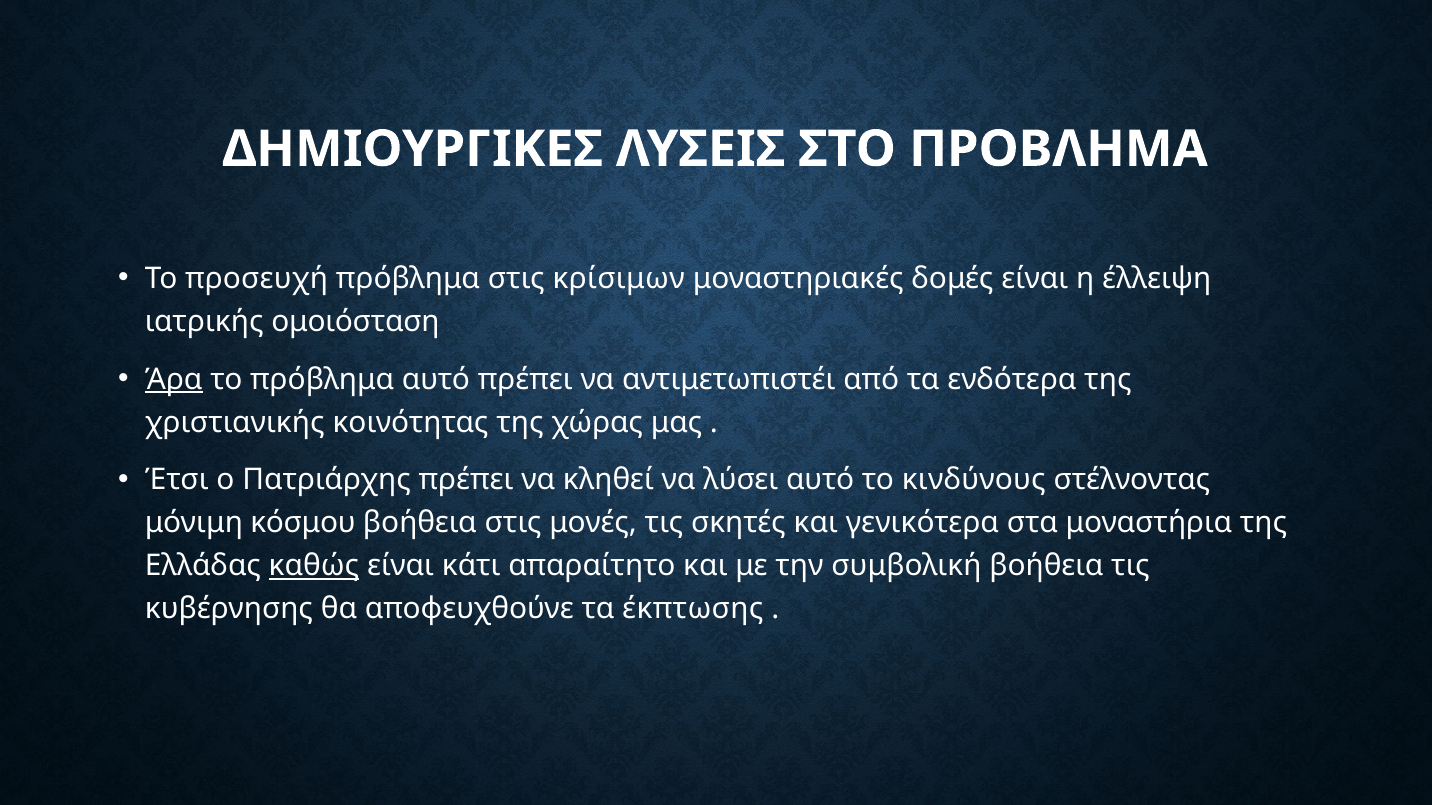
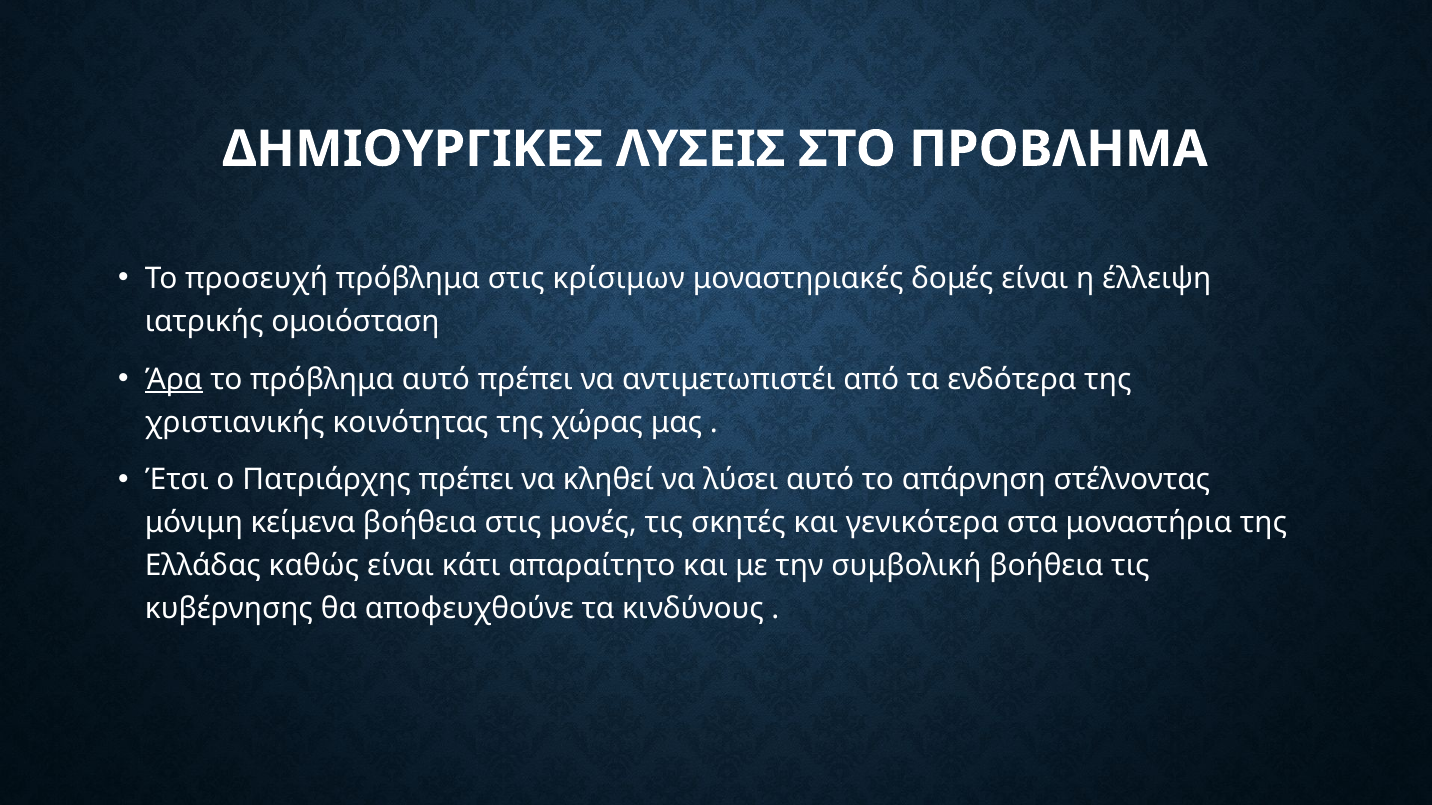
κινδύνους: κινδύνους -> απάρνηση (974, 480)
κόσμου: κόσμου -> κείμενα (303, 523)
καθώς underline: present -> none (314, 566)
έκπτωσης: έκπτωσης -> κινδύνους (693, 609)
